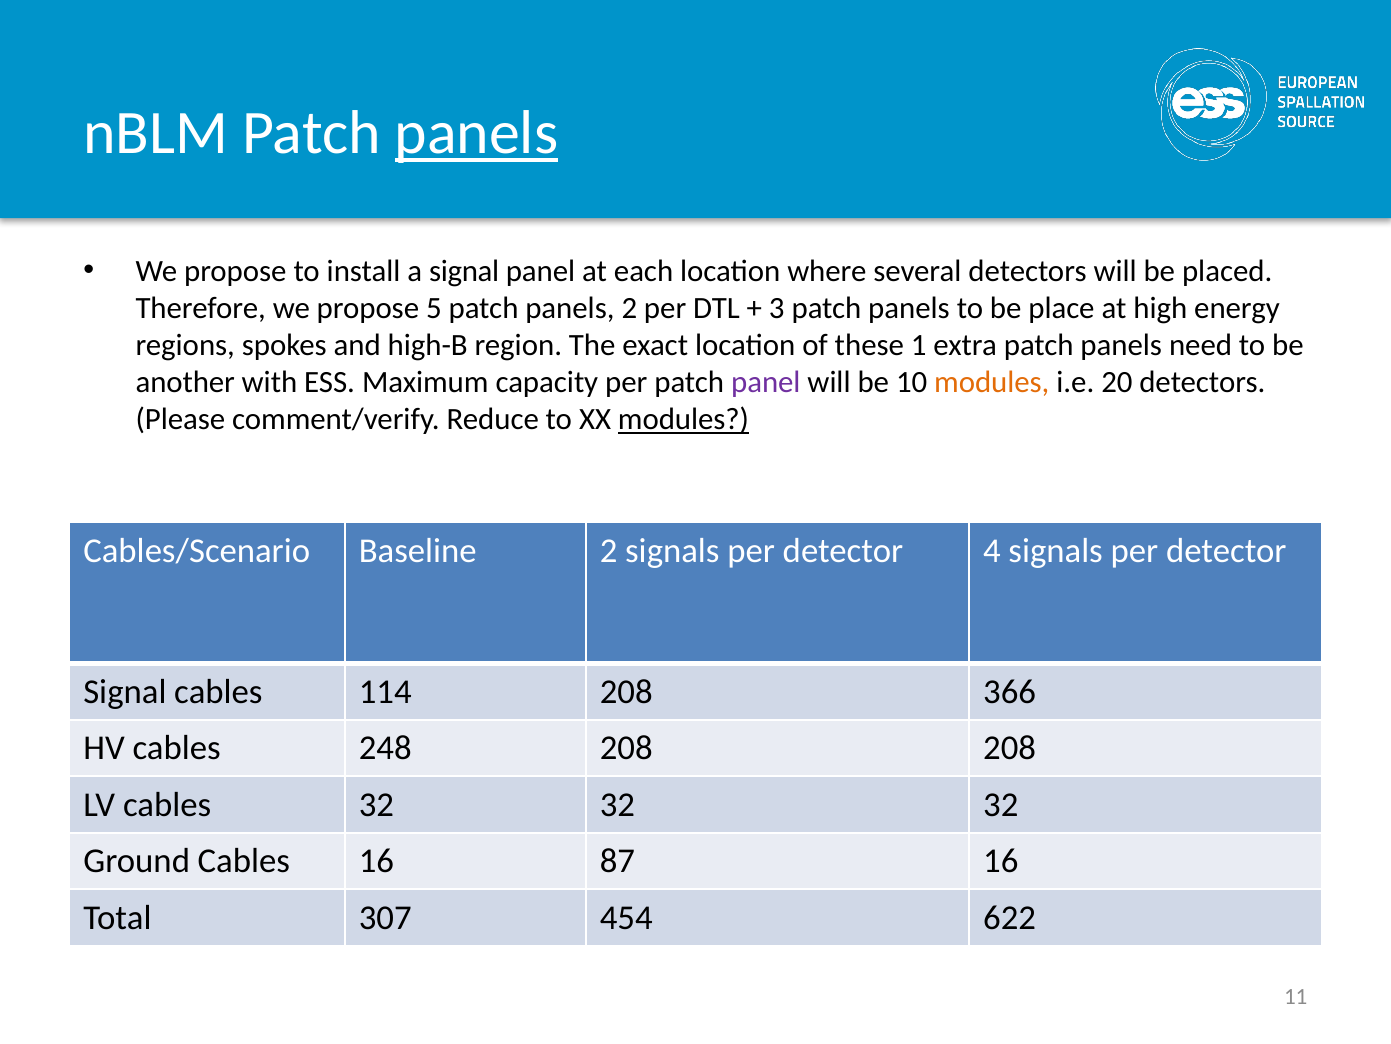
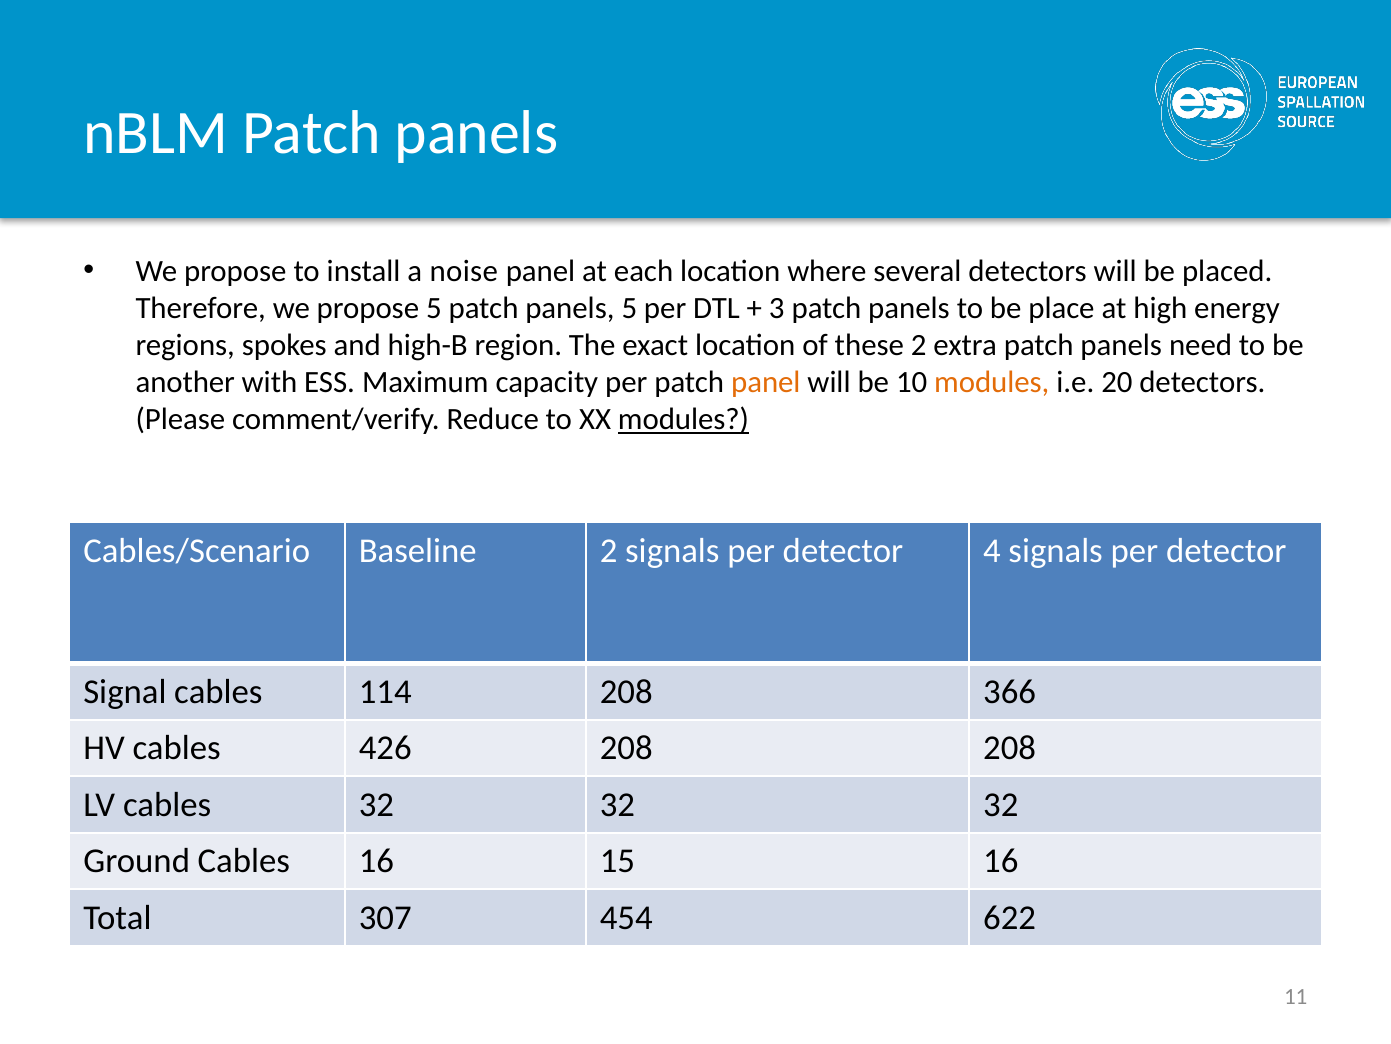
panels underline: present -> none (476, 133)
a signal: signal -> noise (464, 271)
panels 2: 2 -> 5 (629, 308)
these 1: 1 -> 2 (919, 345)
panel colour: purple -> orange (766, 382)
248: 248 -> 426 (385, 748)
87: 87 -> 15 (617, 861)
